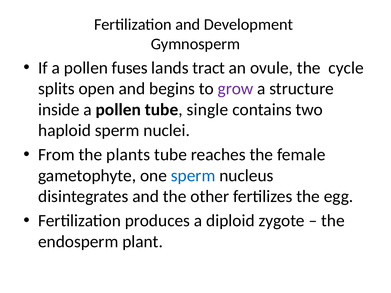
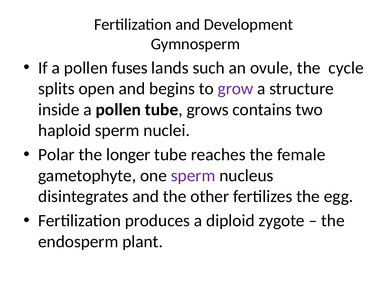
tract: tract -> such (209, 68)
single: single -> grows (208, 110)
From: From -> Polar (56, 155)
plants: plants -> longer (128, 155)
sperm colour: blue -> purple (193, 176)
